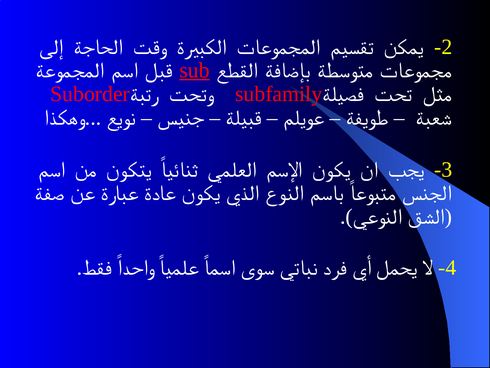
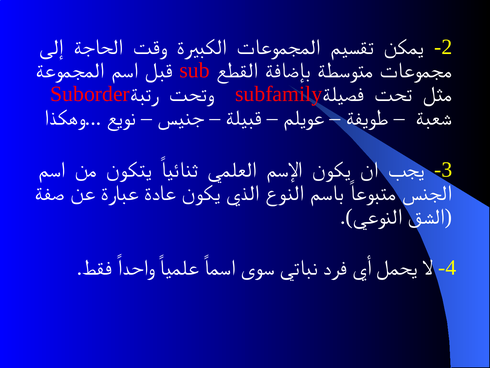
sub underline: present -> none (195, 70)
